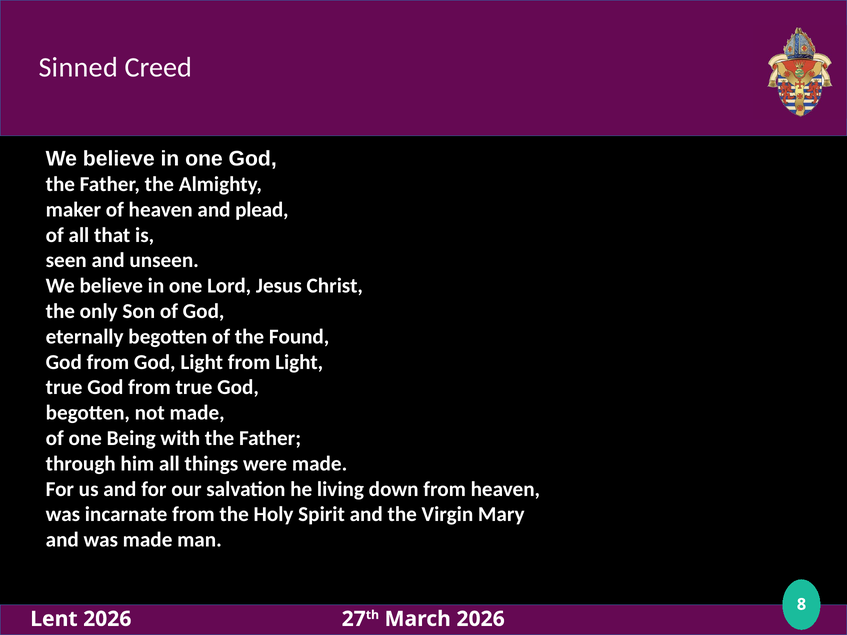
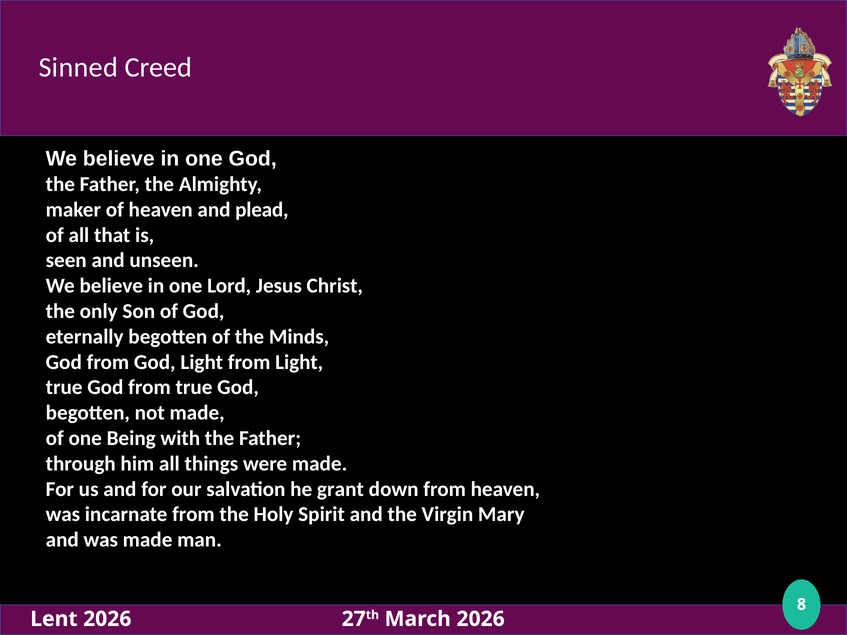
Found: Found -> Minds (299, 337)
living: living -> grant (340, 489)
